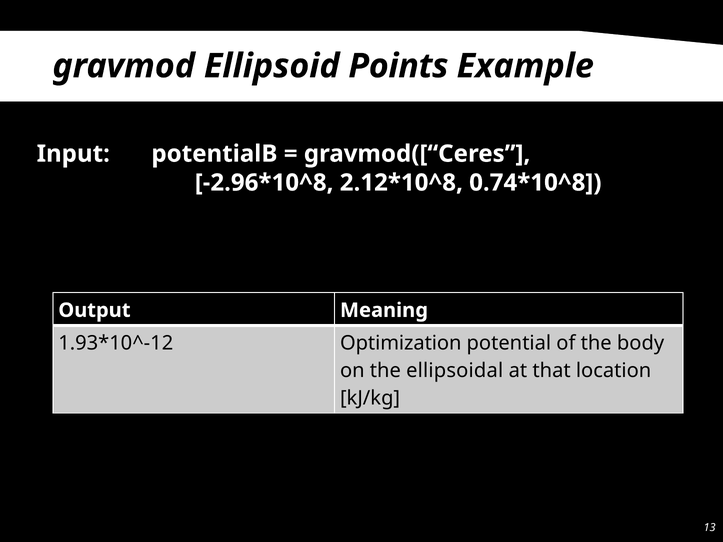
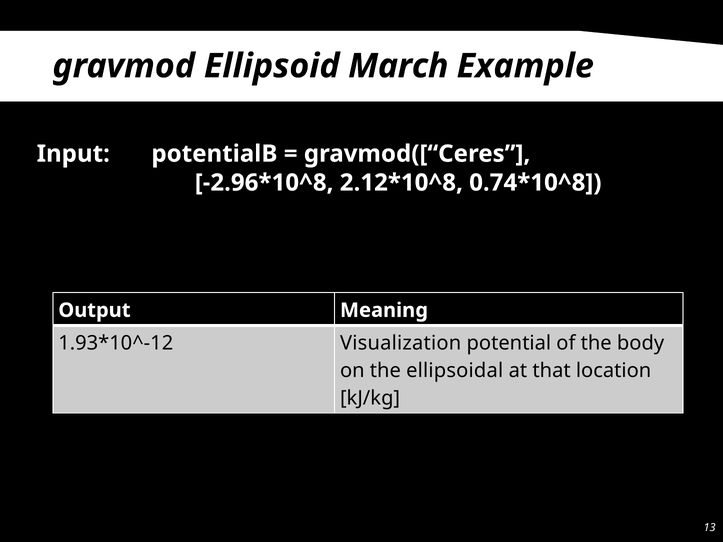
Points: Points -> March (398, 66)
Optimization: Optimization -> Visualization (401, 343)
